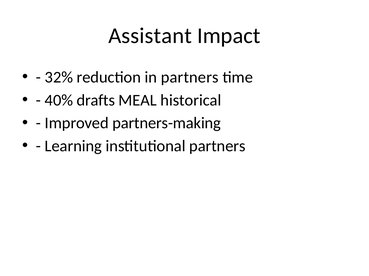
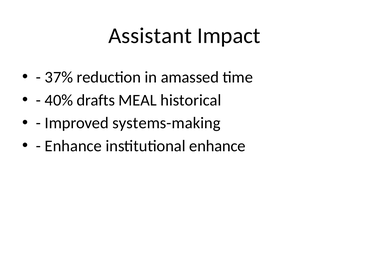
32%: 32% -> 37% (59, 77)
in partners: partners -> amassed (190, 77)
partners-making: partners-making -> systems-making (167, 123)
Learning: Learning -> Enhance (73, 146)
institutional partners: partners -> enhance (217, 146)
